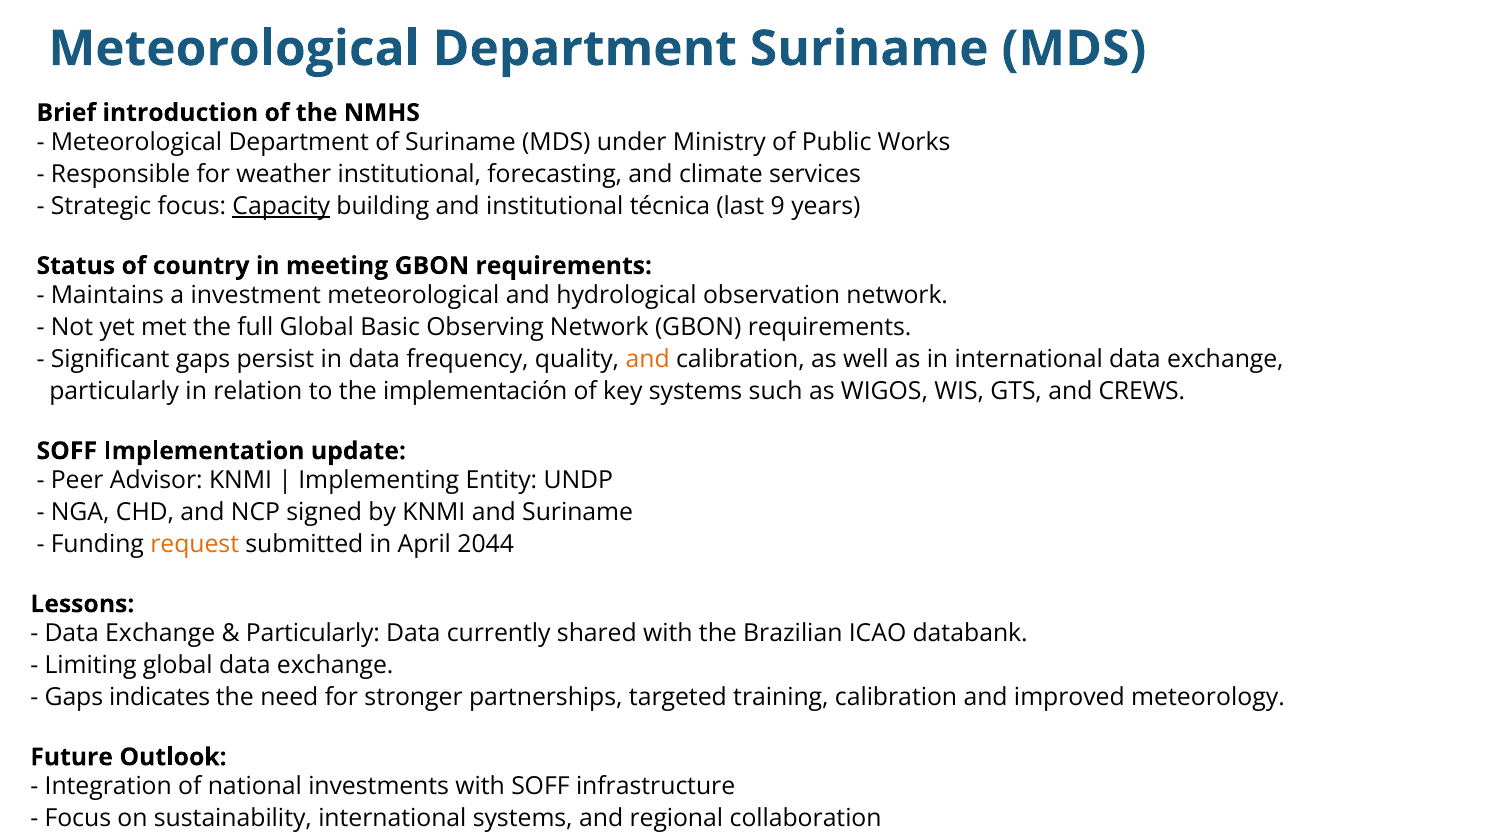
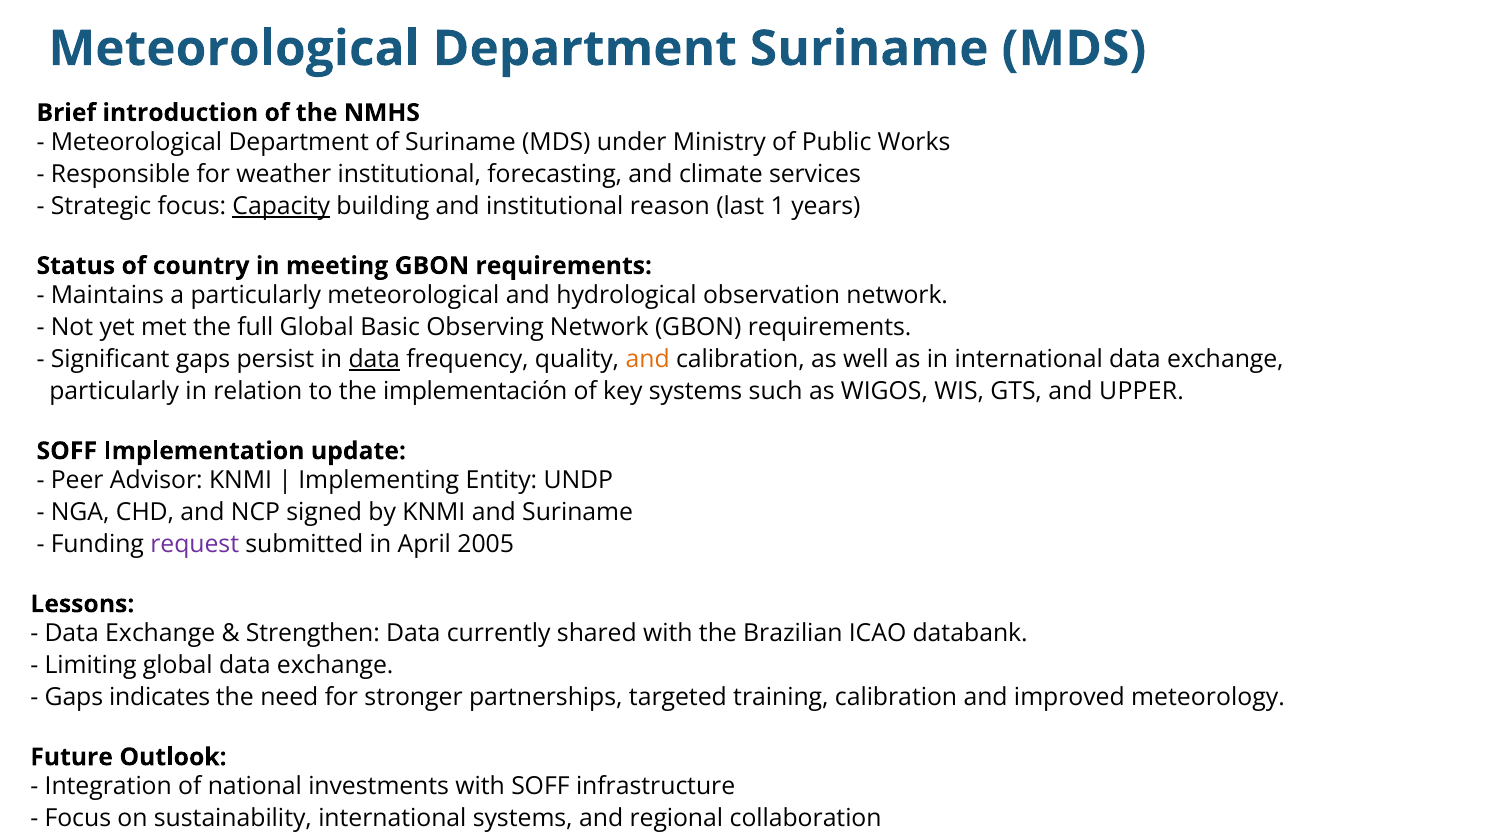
técnica: técnica -> reason (670, 206)
9: 9 -> 1 (778, 206)
a investment: investment -> particularly (256, 295)
data underline: none -> present (374, 359)
CREWS: CREWS -> UPPER (1142, 392)
request colour: orange -> purple (195, 545)
2044: 2044 -> 2005 (486, 545)
Particularly: Particularly -> Strengthen (313, 633)
